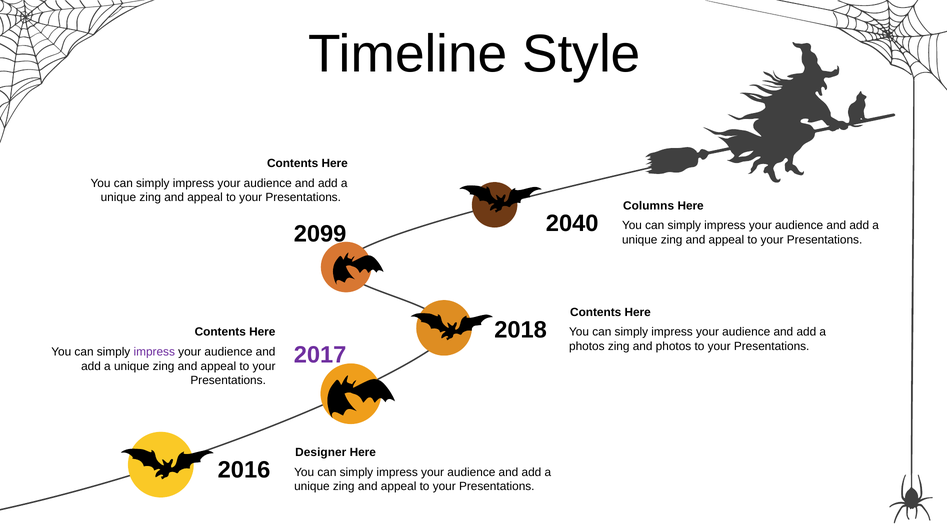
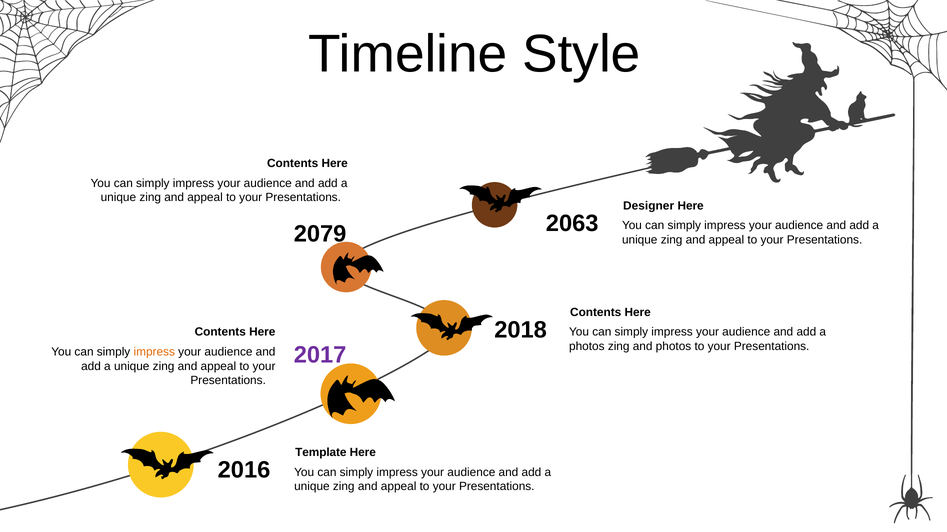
Columns: Columns -> Designer (649, 206)
2040: 2040 -> 2063 (572, 224)
2099: 2099 -> 2079 (320, 234)
impress colour: purple -> orange (154, 353)
Designer: Designer -> Template (321, 453)
